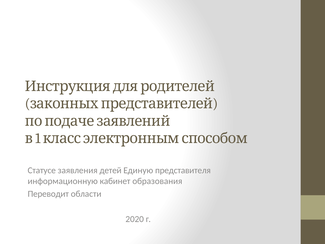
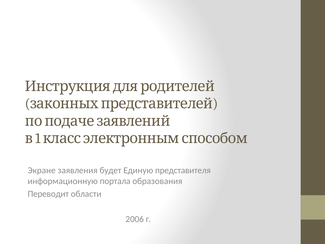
Статусе: Статусе -> Экране (42, 170)
детей: детей -> будет (110, 170)
кабинет: кабинет -> портала (115, 181)
2020: 2020 -> 2006 (135, 219)
